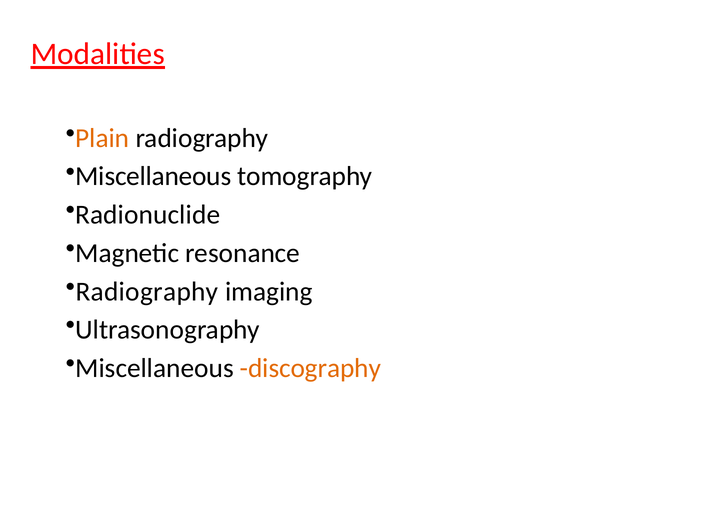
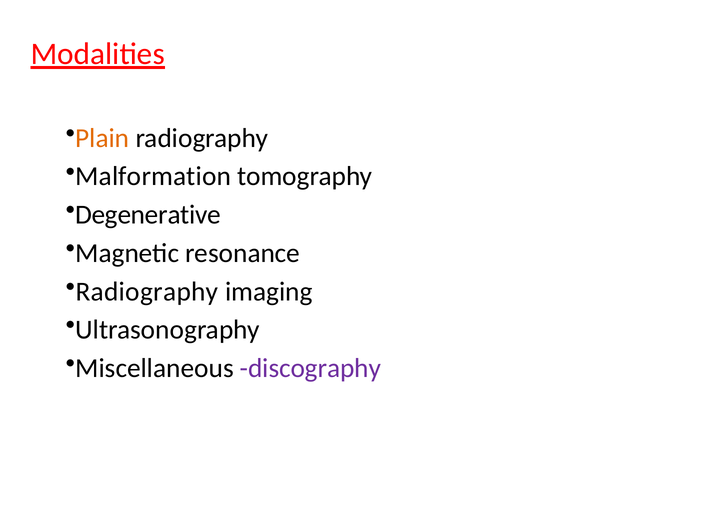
Miscellaneous: Miscellaneous -> Malformation (153, 176)
Radionuclide: Radionuclide -> Degenerative (148, 215)
discography colour: orange -> purple (310, 368)
